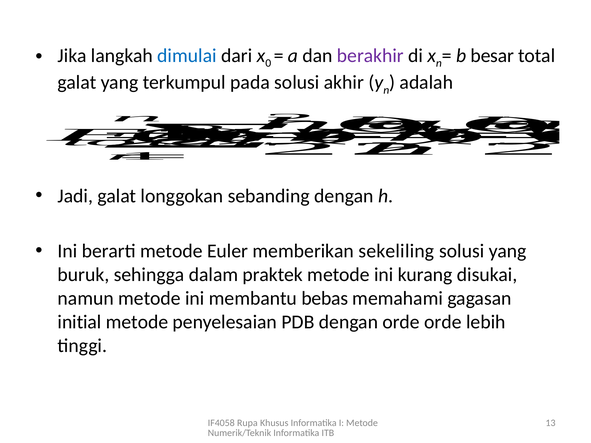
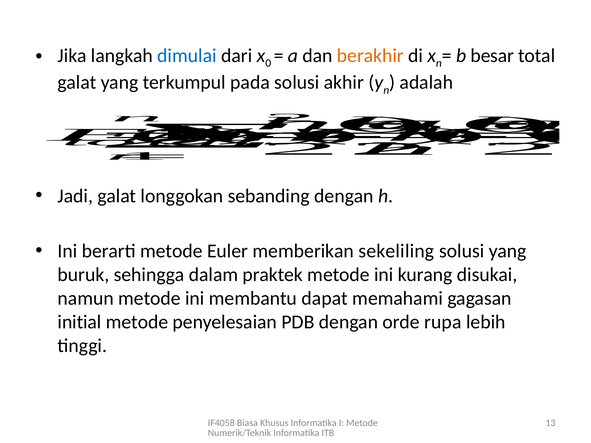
berakhir colour: purple -> orange (370, 56)
bebas: bebas -> dapat (325, 298)
orde orde: orde -> rupa (443, 322)
Rupa: Rupa -> Biasa (247, 423)
